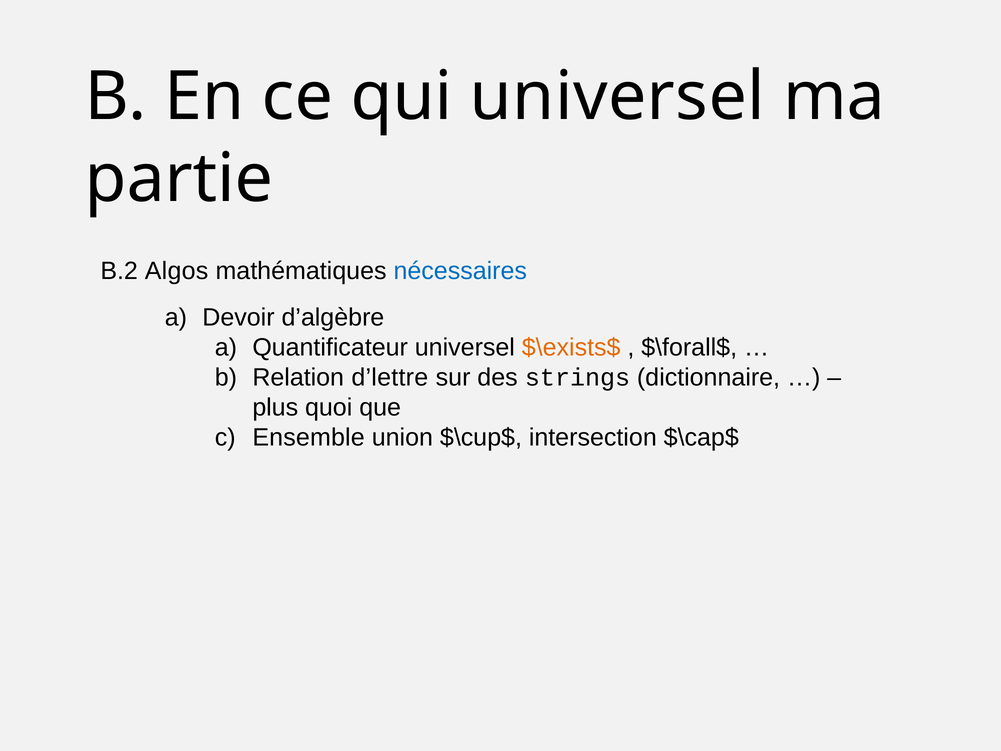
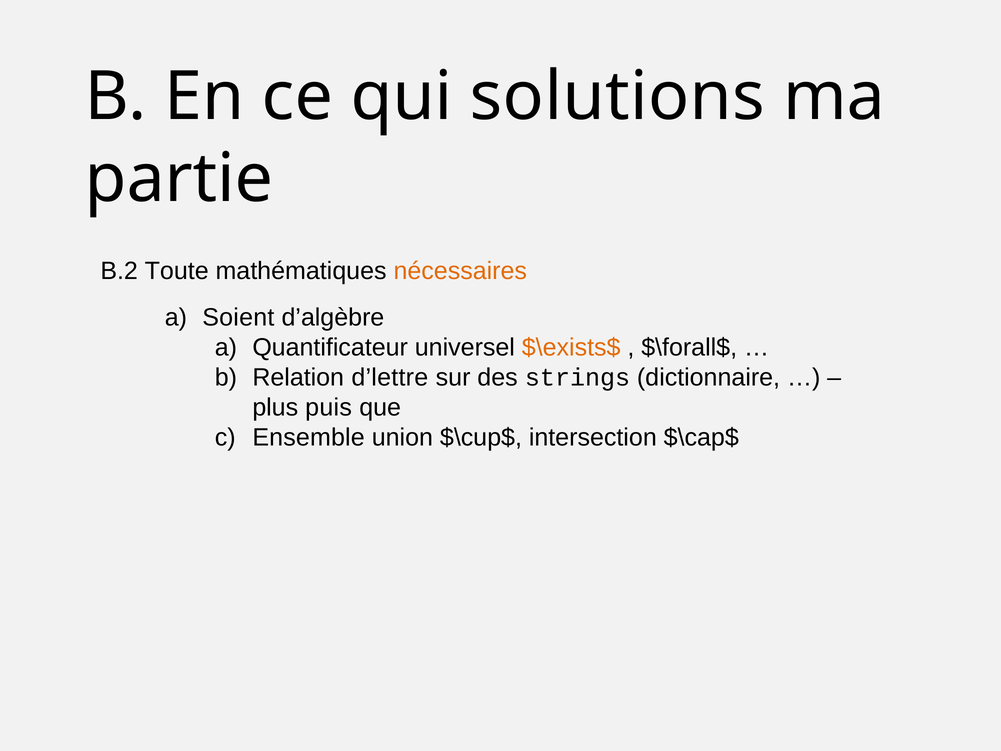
qui universel: universel -> solutions (617, 97)
Algos: Algos -> Toute (177, 271)
nécessaires colour: blue -> orange (460, 271)
Devoir: Devoir -> Soient (238, 317)
quoi: quoi -> puis (329, 407)
